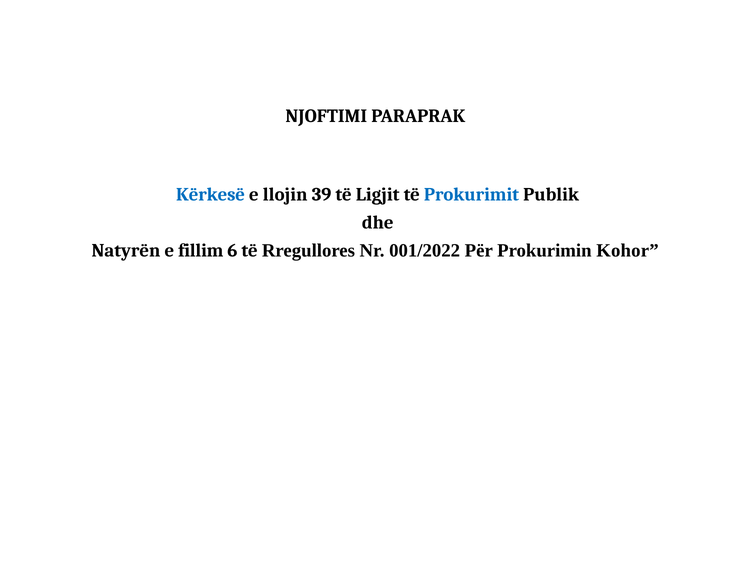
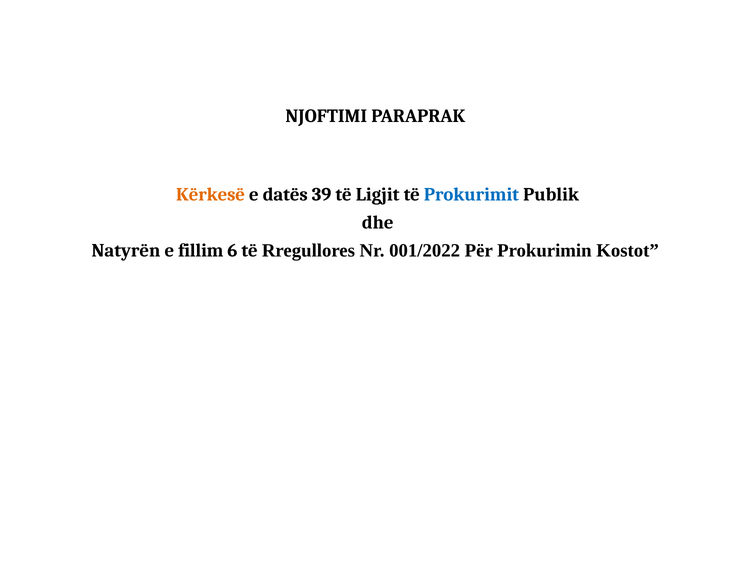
Kërkesë colour: blue -> orange (211, 194)
llojin: llojin -> datës (285, 194)
Kohor: Kohor -> Kostot (628, 251)
